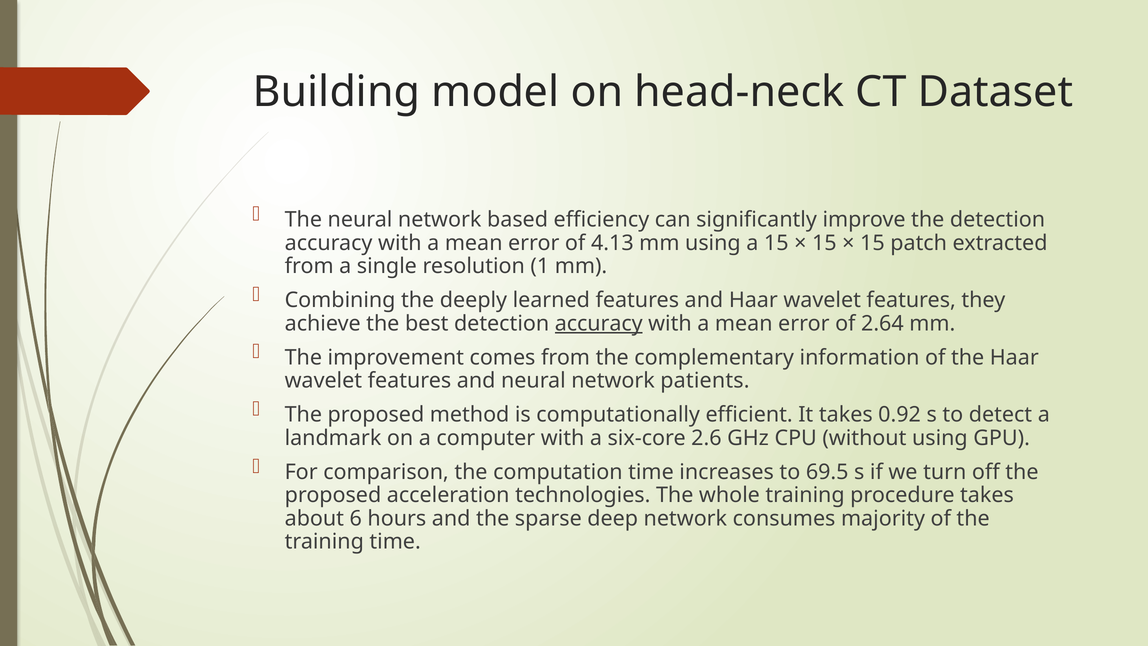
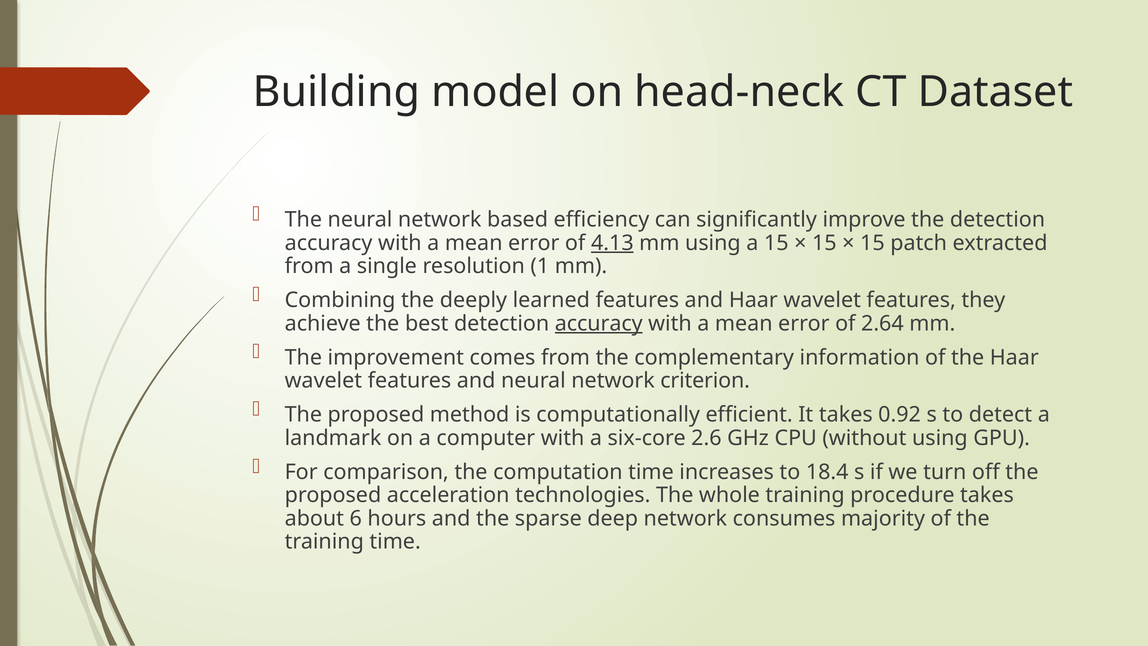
4.13 underline: none -> present (612, 243)
patients: patients -> criterion (705, 381)
69.5: 69.5 -> 18.4 (827, 472)
